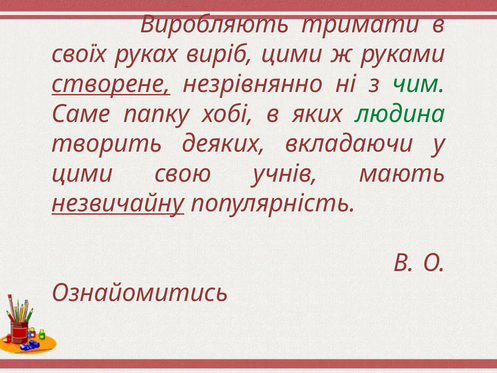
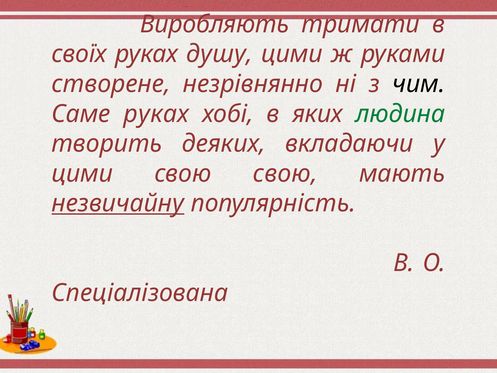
виріб: виріб -> душу (219, 54)
створене underline: present -> none (111, 84)
чим colour: green -> black (419, 84)
Саме папку: папку -> руках (156, 114)
свою учнів: учнів -> свою (285, 173)
Ознайомитись: Ознайомитись -> Спеціалізована (140, 293)
